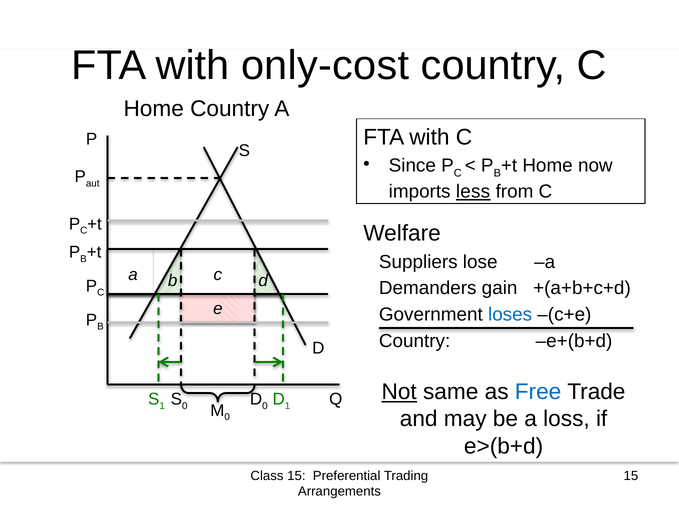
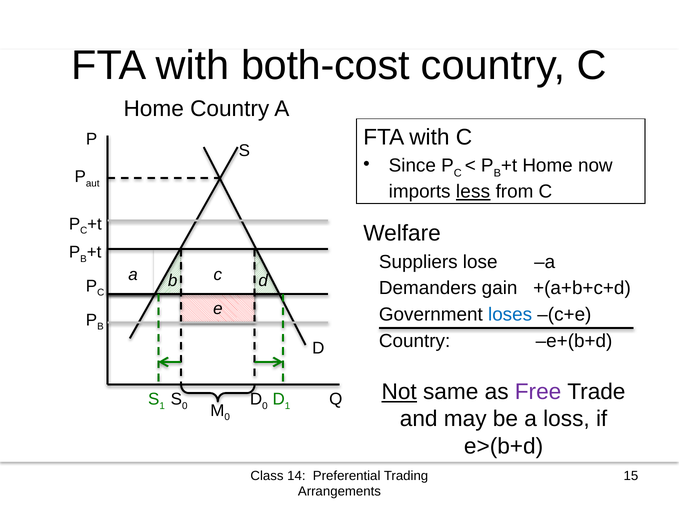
only-cost: only-cost -> both-cost (325, 66)
Free colour: blue -> purple (538, 392)
Class 15: 15 -> 14 (296, 476)
